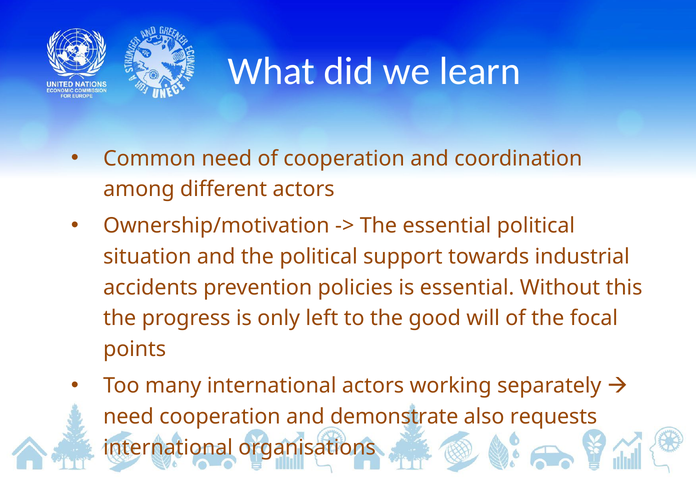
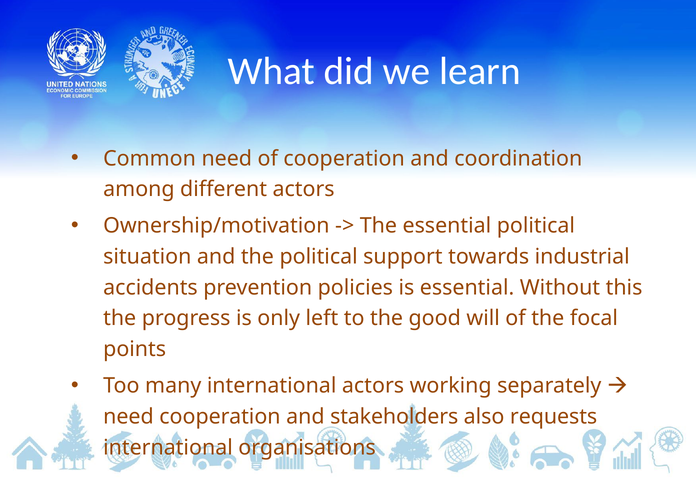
demonstrate: demonstrate -> stakeholders (394, 417)
